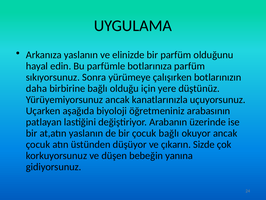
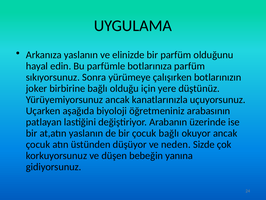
daha: daha -> joker (37, 88)
çıkarın: çıkarın -> neden (176, 144)
